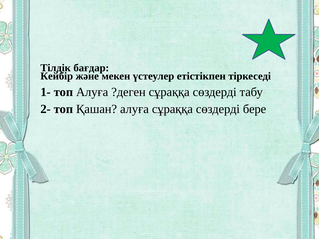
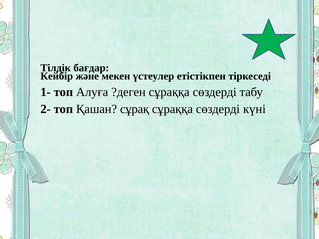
Қашан алуға: алуға -> сұрақ (135, 109)
бере: бере -> күні (254, 109)
